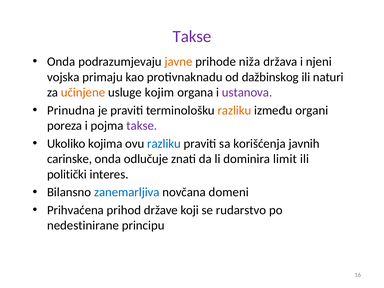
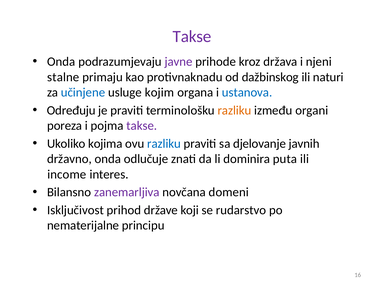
javne colour: orange -> purple (179, 62)
niža: niža -> kroz (250, 62)
vojska: vojska -> stalne (63, 77)
učinjene colour: orange -> blue (83, 92)
ustanova colour: purple -> blue (247, 92)
Prinudna: Prinudna -> Određuju (71, 110)
korišćenja: korišćenja -> djelovanje (260, 144)
carinske: carinske -> državno (69, 159)
limit: limit -> puta (285, 159)
politički: politički -> income (67, 174)
zanemarljiva colour: blue -> purple (127, 192)
Prihvaćena: Prihvaćena -> Isključivost (75, 210)
nedestinirane: nedestinirane -> nematerijalne (83, 226)
